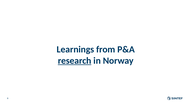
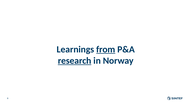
from underline: none -> present (106, 49)
